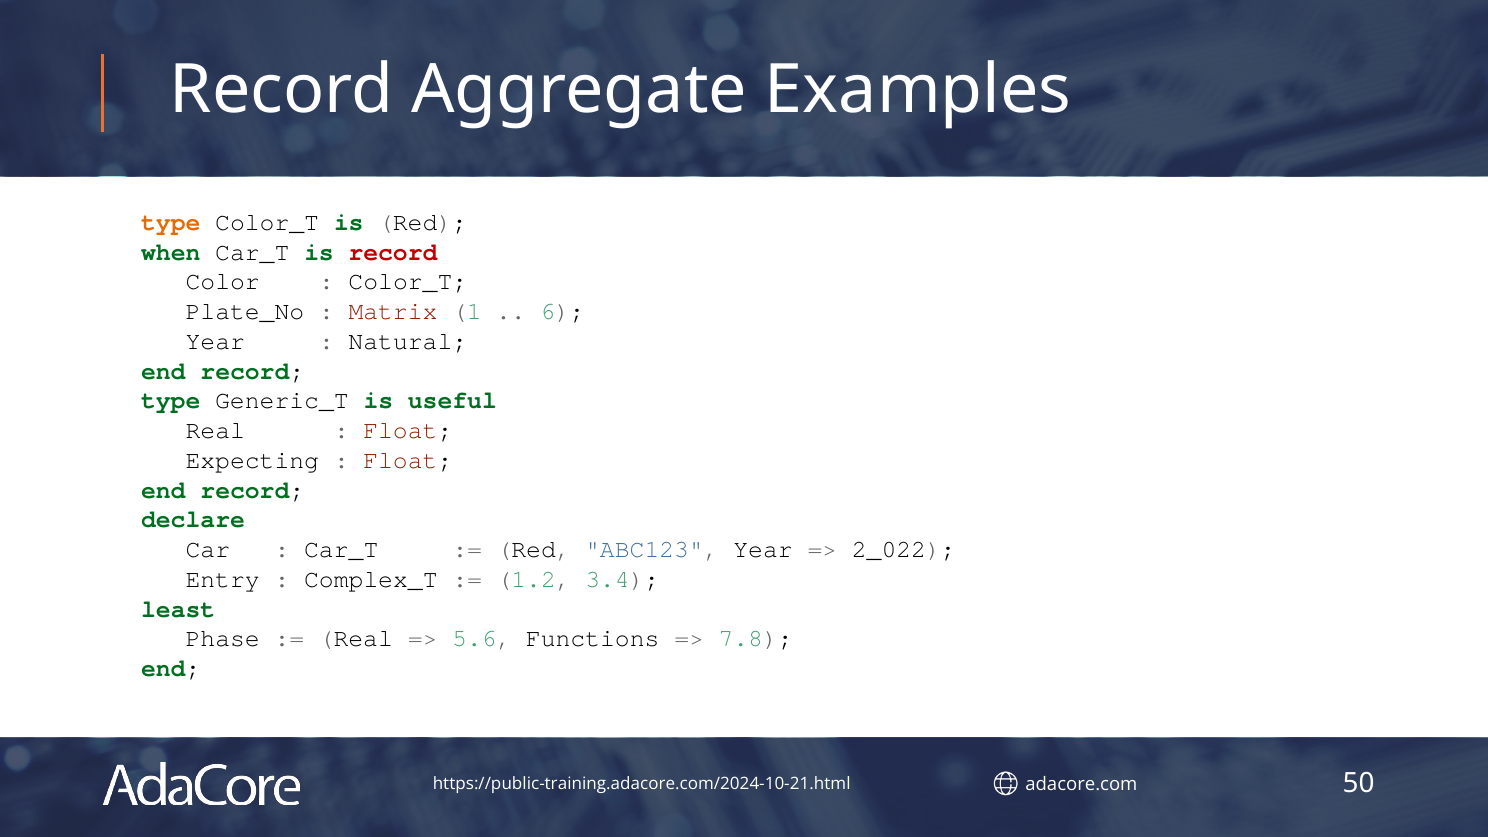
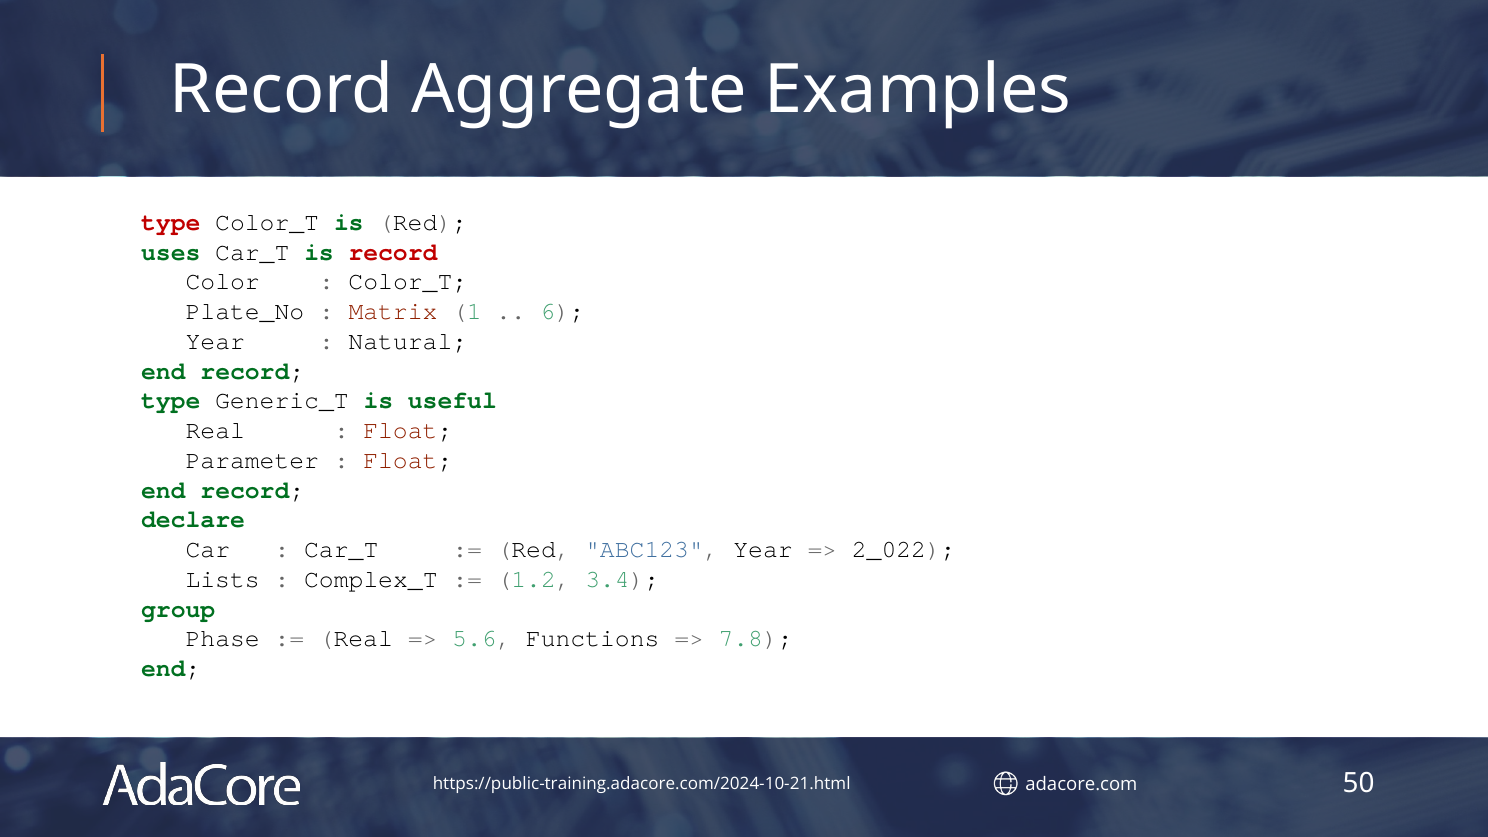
type colour: orange -> red (171, 222)
when: when -> uses (171, 252)
Expecting: Expecting -> Parameter (252, 460)
Entry: Entry -> Lists (223, 579)
least: least -> group (178, 609)
